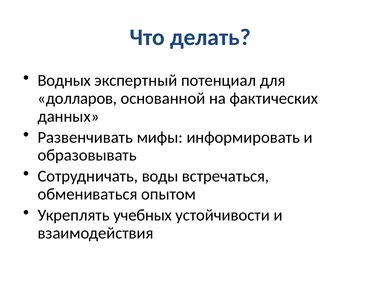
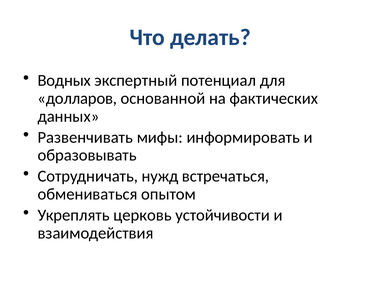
воды: воды -> нужд (160, 177)
учебных: учебных -> церковь (143, 216)
